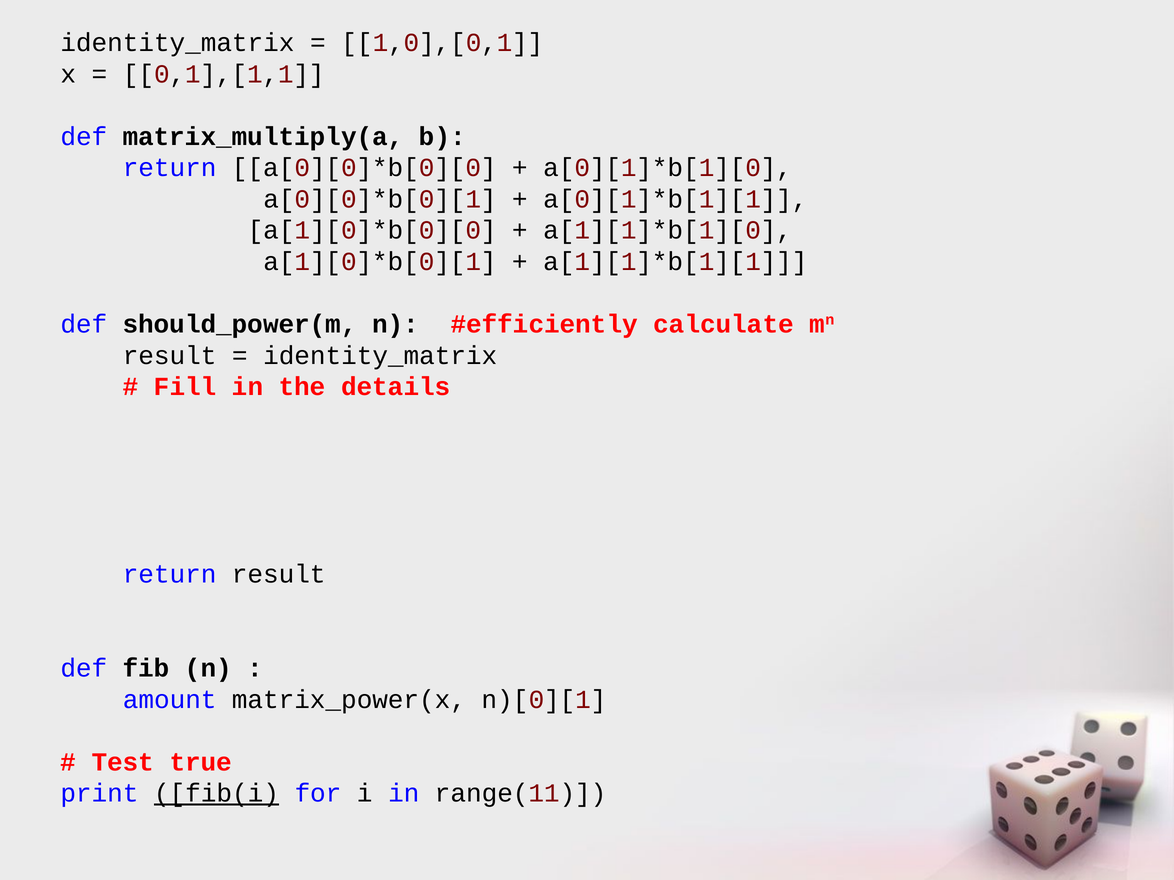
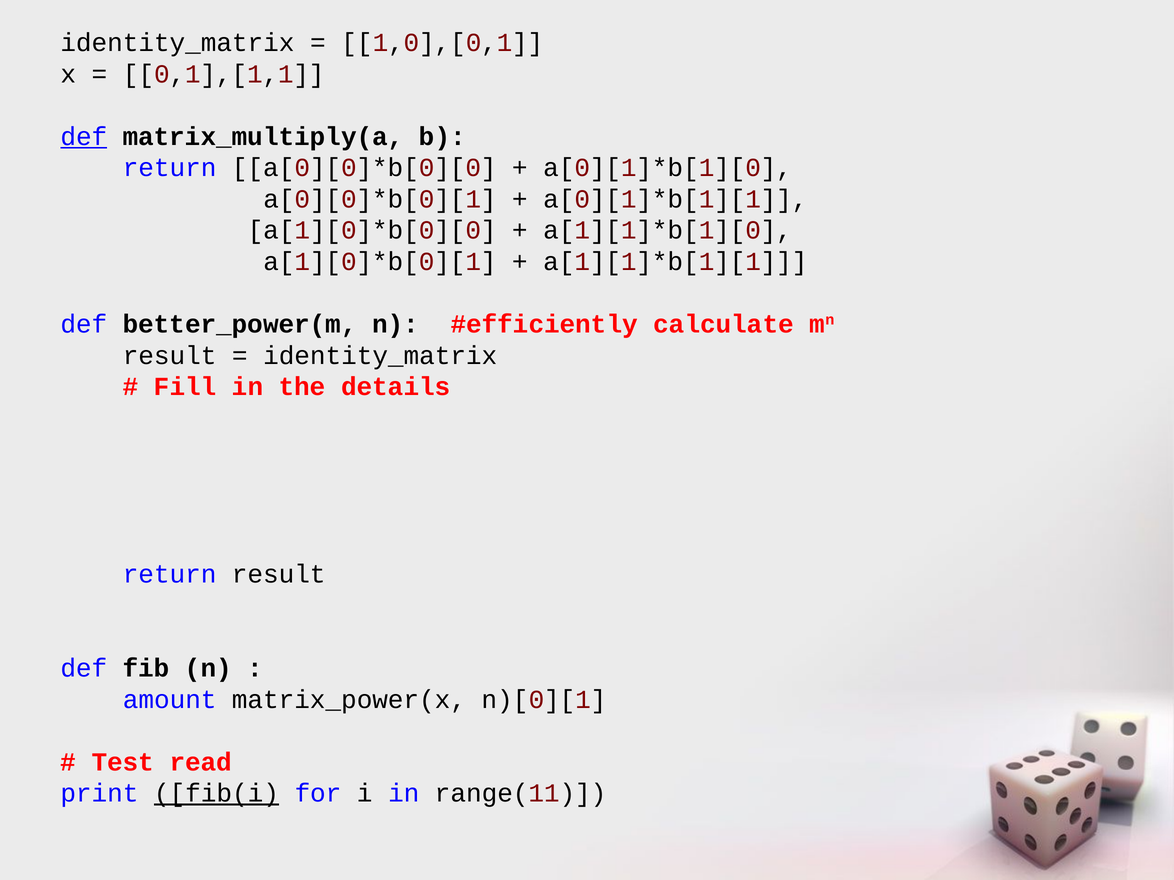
def underline: none -> present (84, 137)
should_power(m: should_power(m -> better_power(m (240, 324)
true: true -> read (201, 762)
